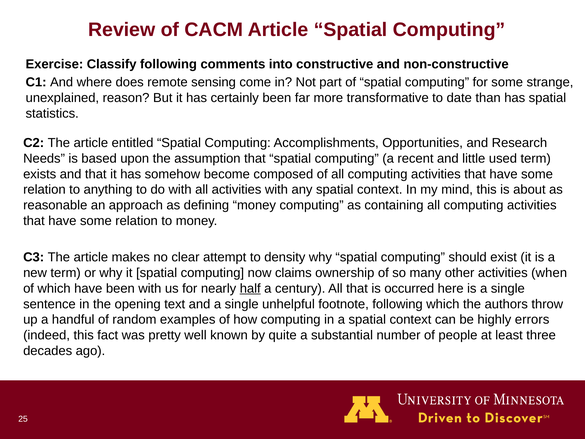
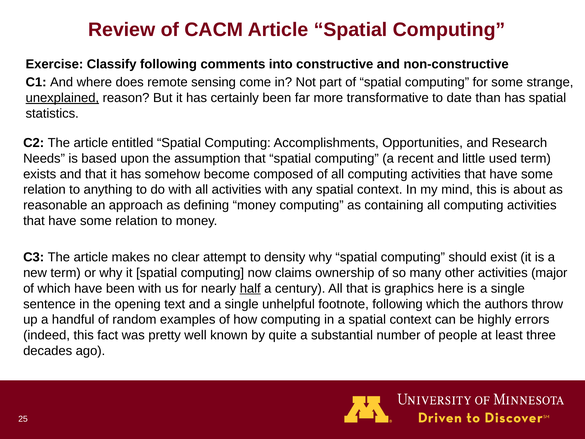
unexplained underline: none -> present (62, 98)
when: when -> major (549, 273)
occurred: occurred -> graphics (409, 288)
